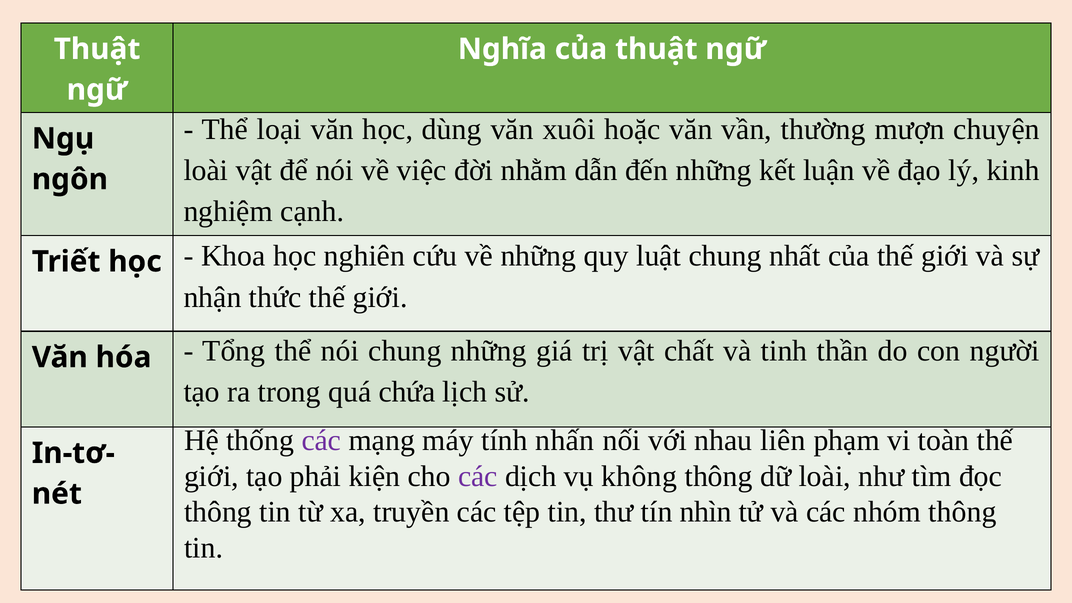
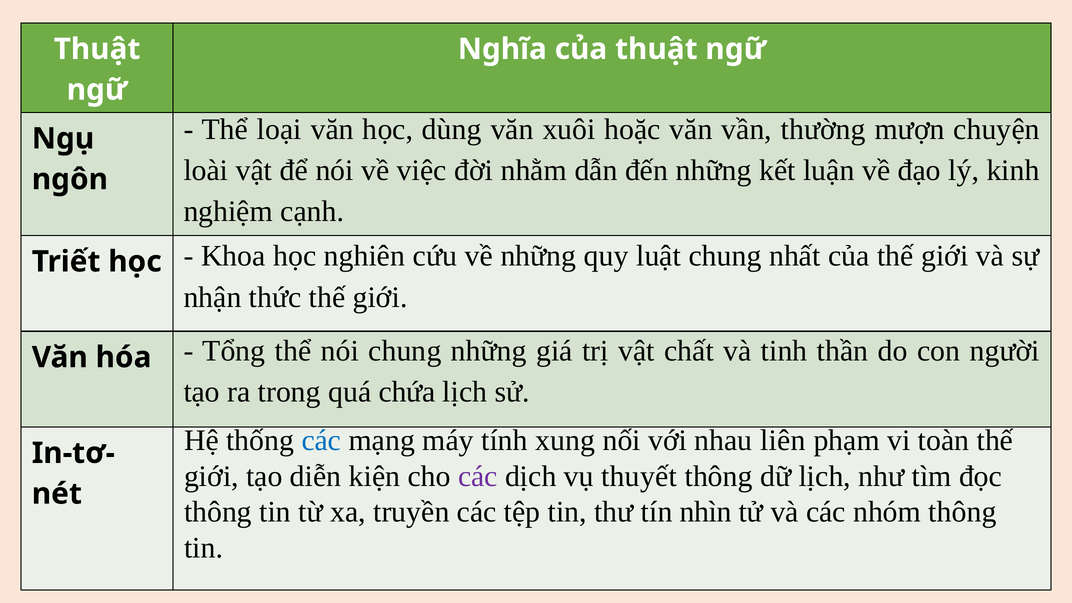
các colour: purple -> blue (321, 441)
nhấn: nhấn -> xung (565, 441)
phải: phải -> diễn (316, 476)
không: không -> thuyết (639, 476)
dữ loài: loài -> lịch (825, 476)
